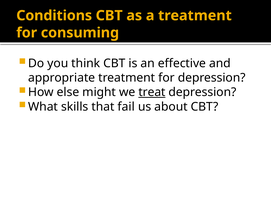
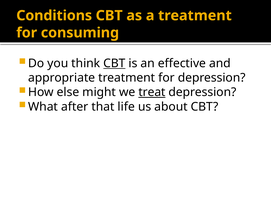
CBT underline: none -> present (114, 63)
skills: skills -> after (75, 107)
fail: fail -> life (126, 107)
